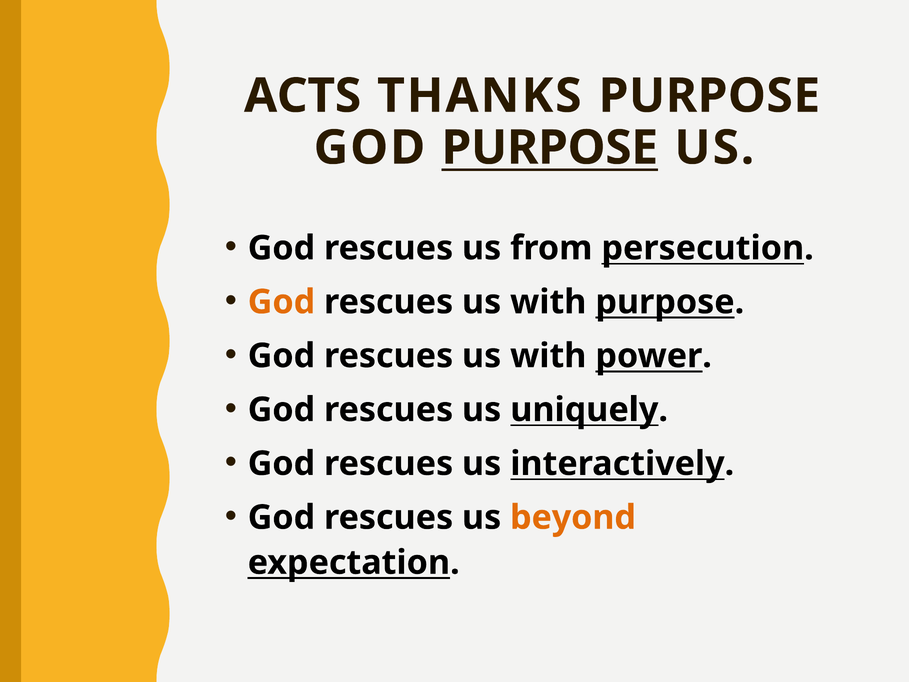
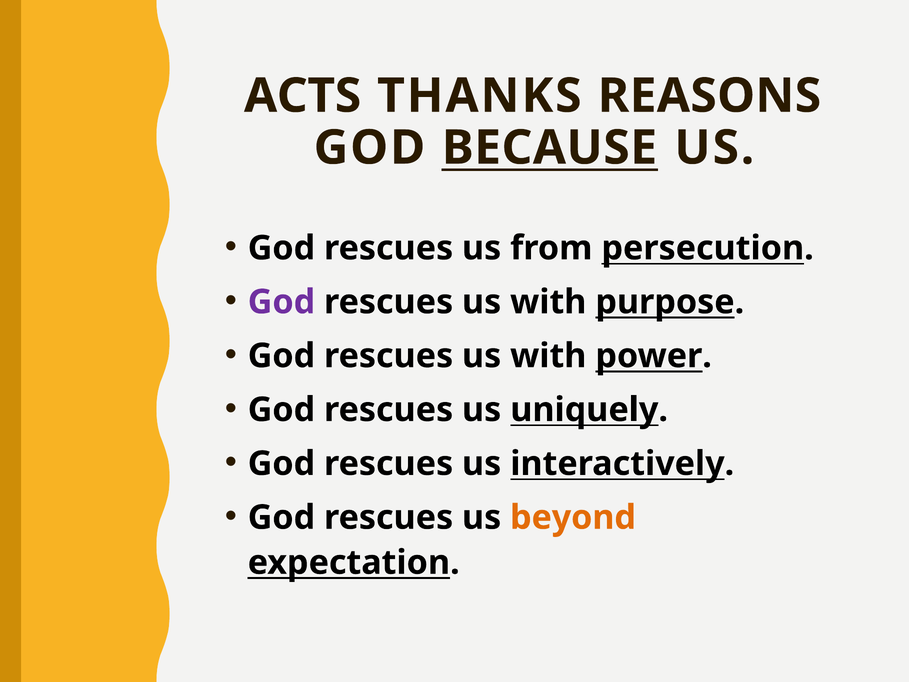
THANKS PURPOSE: PURPOSE -> REASONS (709, 96)
GOD PURPOSE: PURPOSE -> BECAUSE (549, 148)
God colour: orange -> purple (281, 302)
